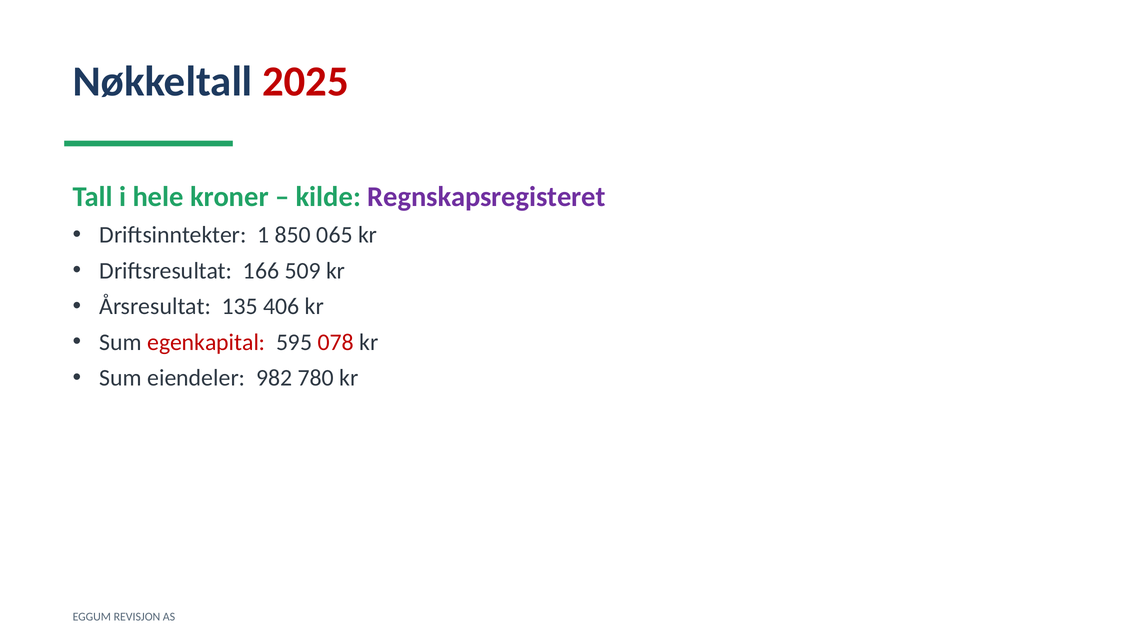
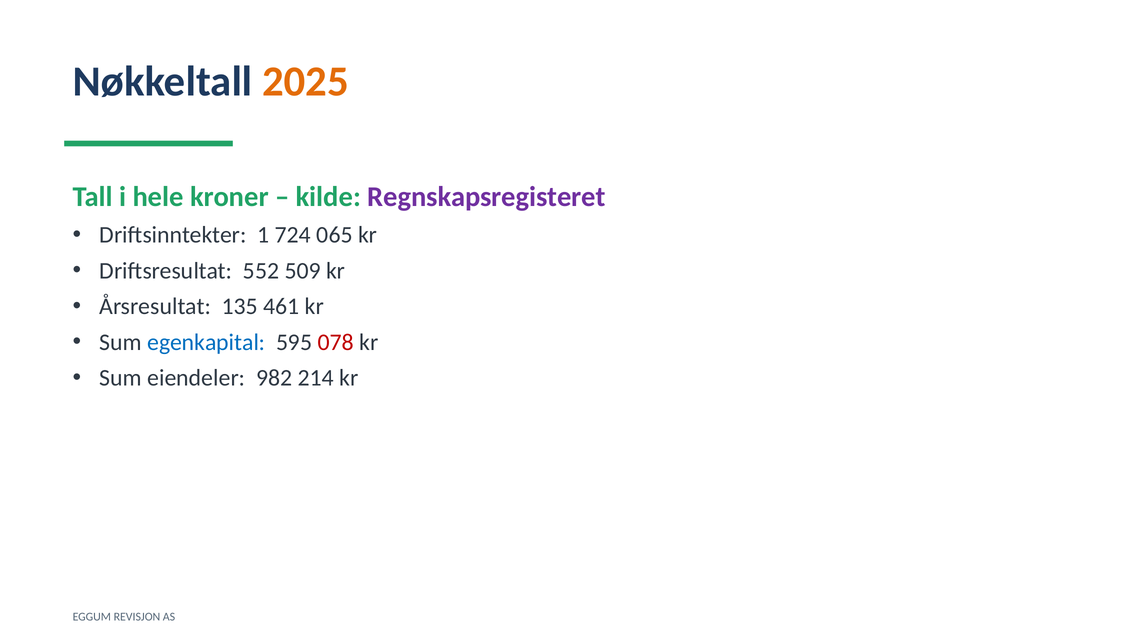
2025 colour: red -> orange (305, 82)
850: 850 -> 724 (293, 235)
166: 166 -> 552 (261, 271)
406: 406 -> 461 (281, 306)
egenkapital colour: red -> blue (206, 342)
780: 780 -> 214 (316, 378)
